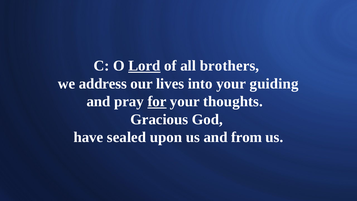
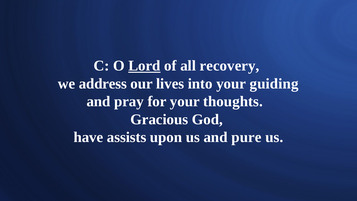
brothers: brothers -> recovery (230, 66)
for underline: present -> none (157, 101)
sealed: sealed -> assists (127, 137)
from: from -> pure (246, 137)
